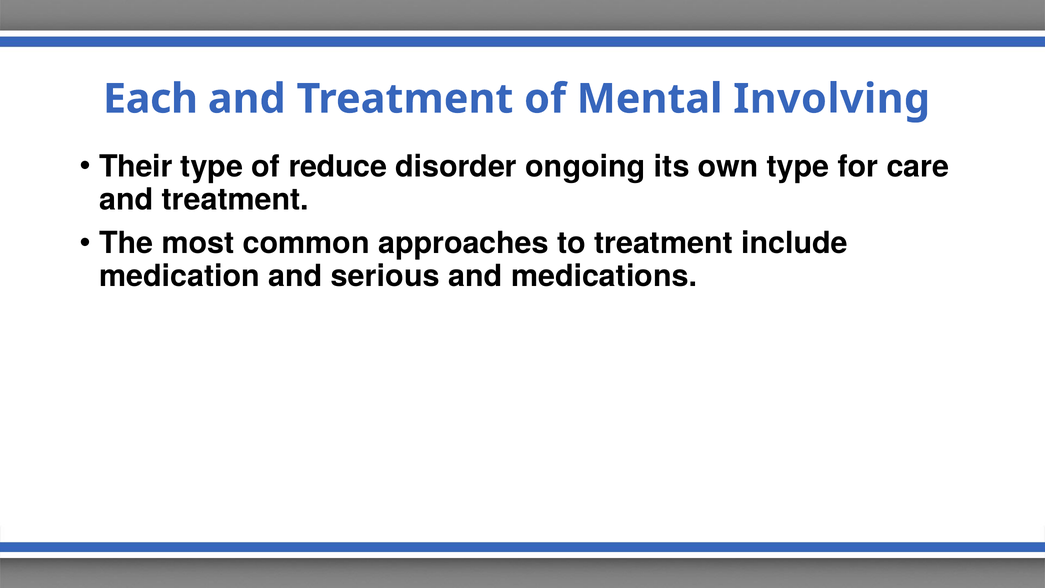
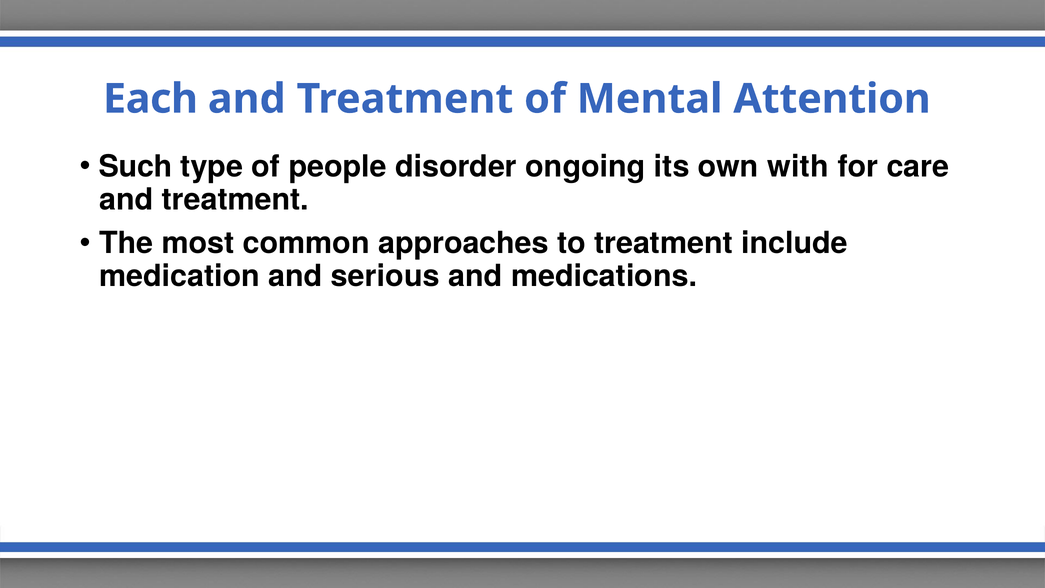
Involving: Involving -> Attention (832, 99)
Their: Their -> Such (136, 167)
reduce: reduce -> people (338, 167)
own type: type -> with (798, 167)
